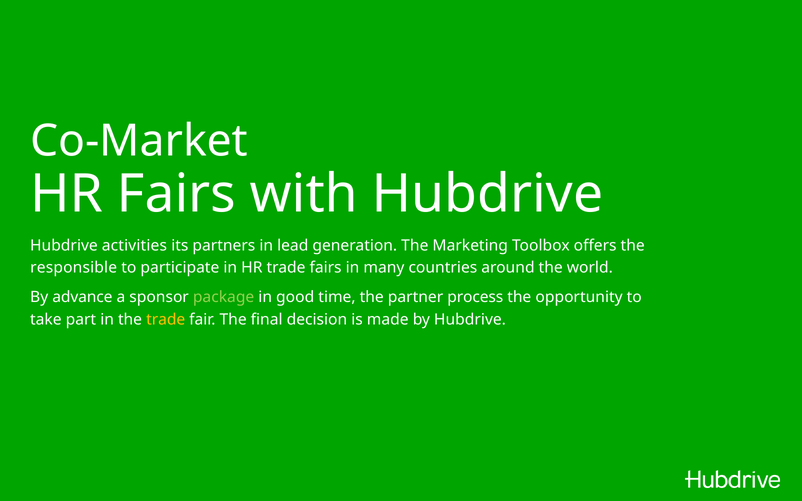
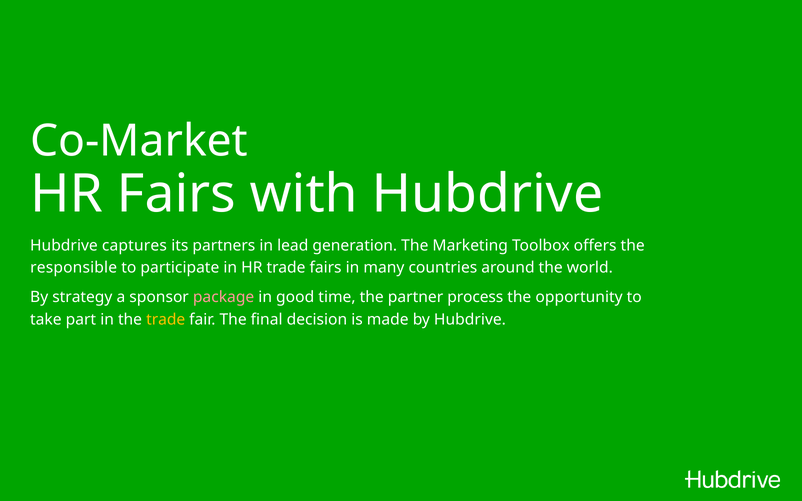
activities: activities -> captures (134, 246)
advance: advance -> strategy (82, 297)
package colour: light green -> pink (224, 297)
